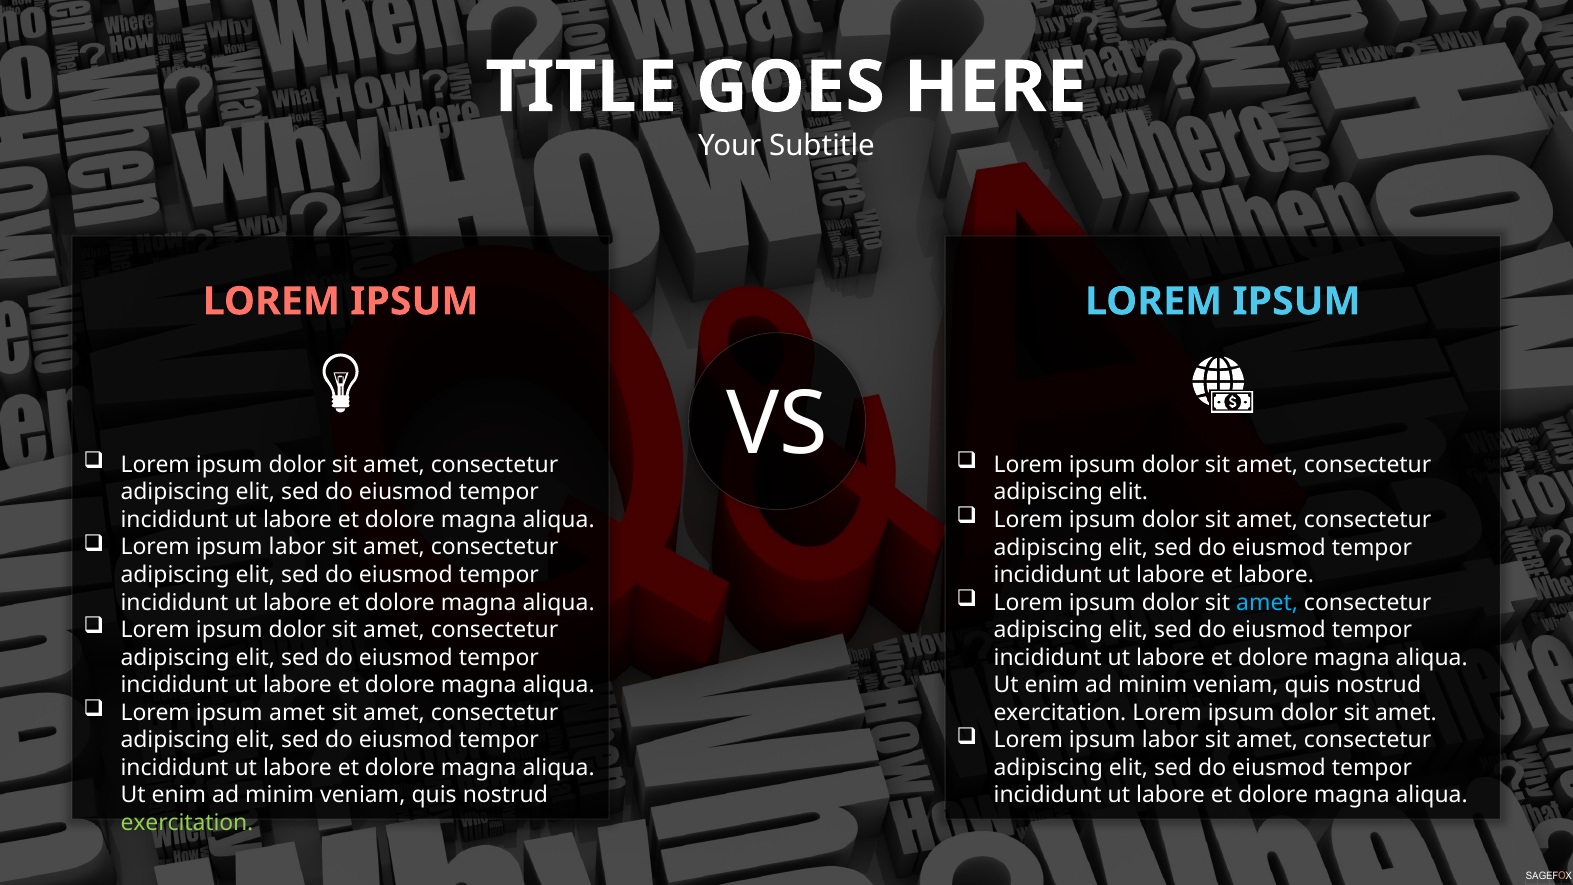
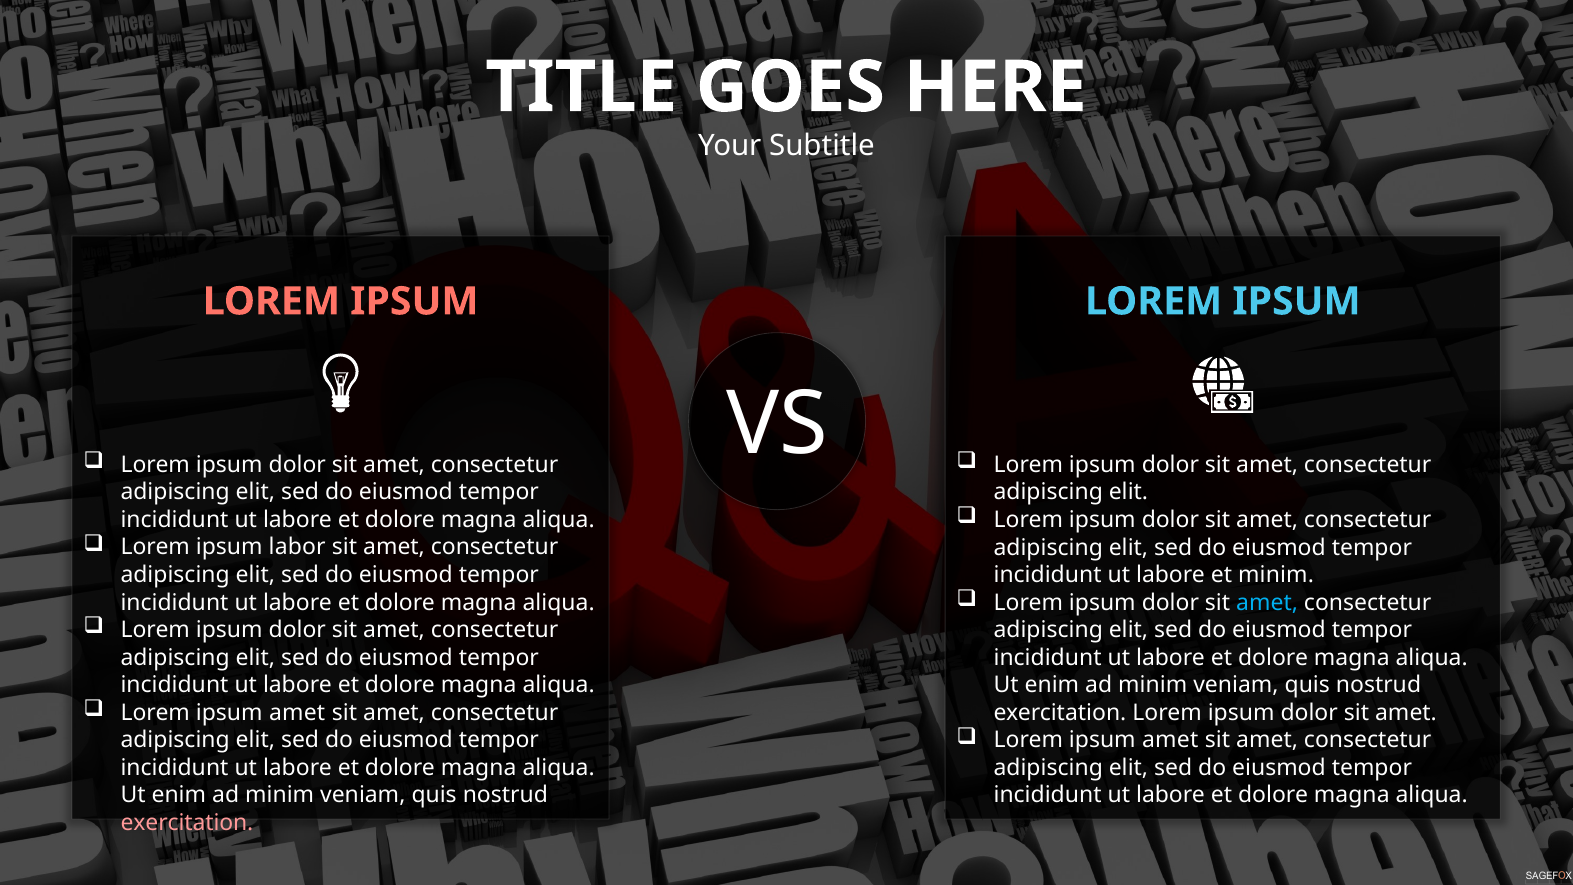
et labore: labore -> minim (1276, 575)
labor: labor -> amet (1170, 740)
exercitation colour: light green -> pink (187, 823)
